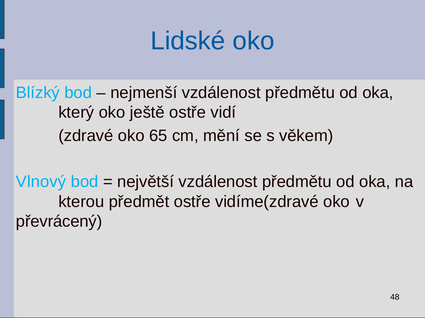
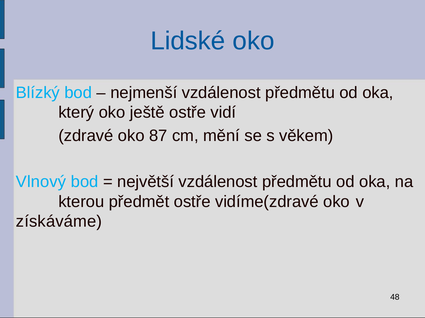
65: 65 -> 87 (158, 136)
převrácený: převrácený -> získáváme (59, 222)
